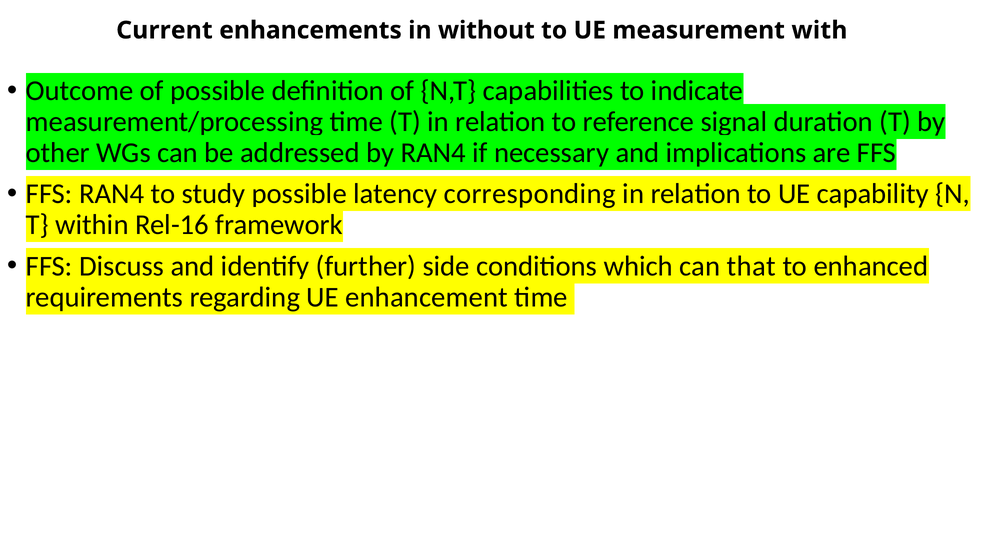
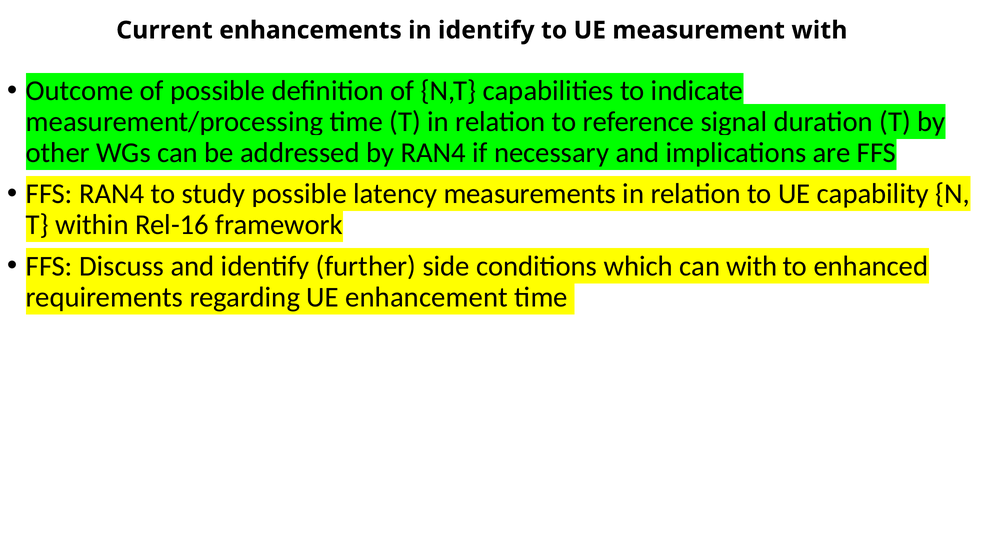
in without: without -> identify (486, 30)
corresponding: corresponding -> measurements (530, 194)
can that: that -> with (752, 266)
